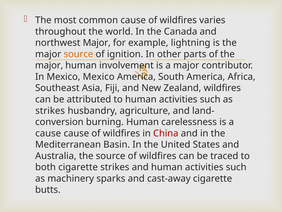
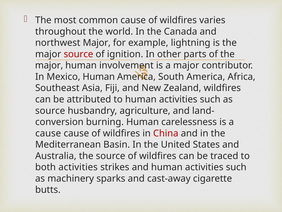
source colour: orange -> red (78, 54)
Mexico Mexico: Mexico -> Human (99, 77)
strikes: strikes -> source (50, 110)
both cigarette: cigarette -> activities (78, 167)
